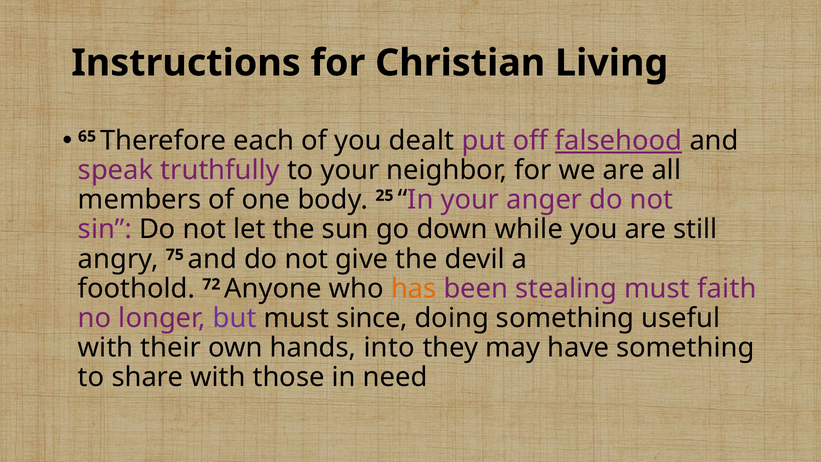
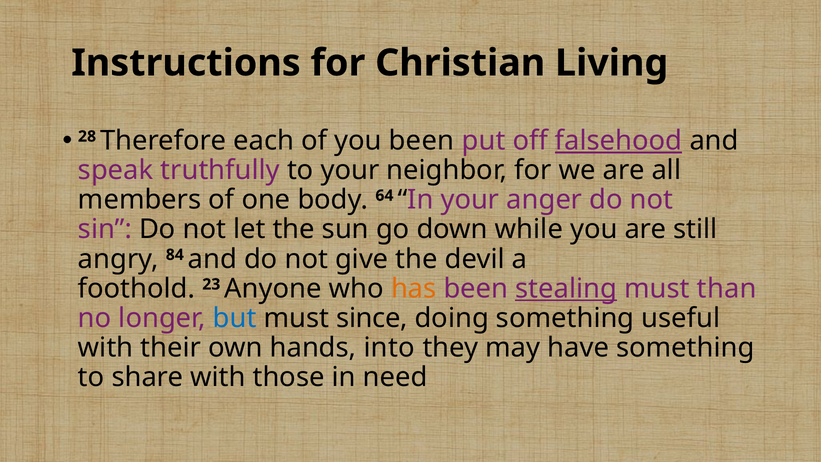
65: 65 -> 28 (87, 136)
you dealt: dealt -> been (421, 141)
25: 25 -> 64 (384, 195)
75: 75 -> 84 (175, 255)
72: 72 -> 23 (211, 284)
stealing underline: none -> present (566, 289)
faith: faith -> than (727, 289)
but colour: purple -> blue (235, 318)
